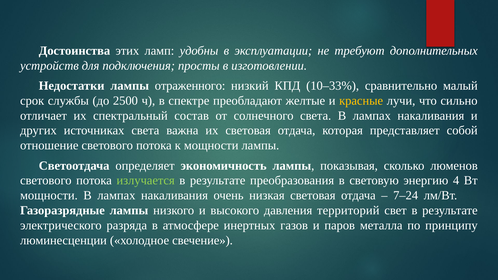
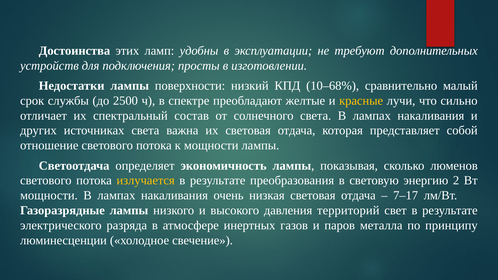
отраженного: отраженного -> поверхности (190, 86)
10–33%: 10–33% -> 10–68% (333, 86)
излучается colour: light green -> yellow (146, 181)
4: 4 -> 2 (456, 181)
7–24: 7–24 -> 7–17 (406, 196)
